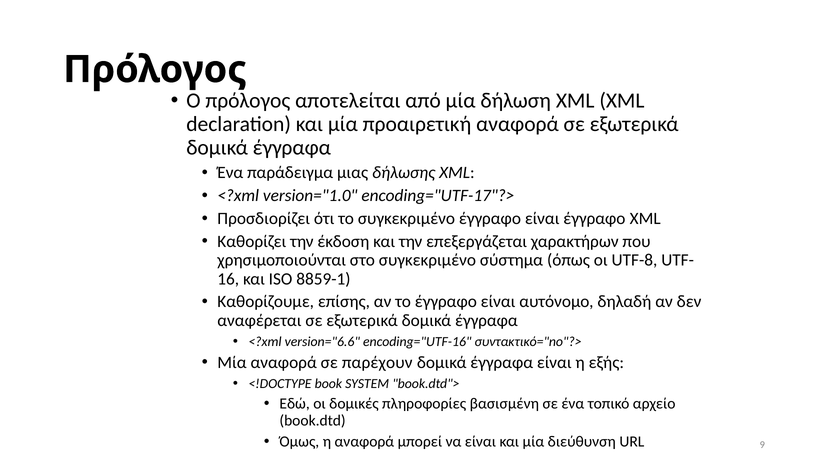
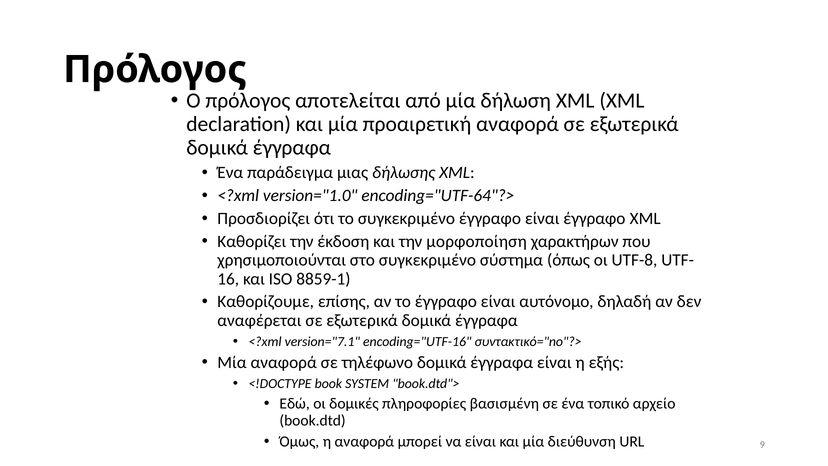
encoding="UTF-17"?>: encoding="UTF-17"?> -> encoding="UTF-64"?> (438, 196)
επεξεργάζεται: επεξεργάζεται -> μορφοποίηση (477, 241)
version="6.6: version="6.6 -> version="7.1 (322, 341)
παρέχουν: παρέχουν -> τηλέφωνο (377, 362)
